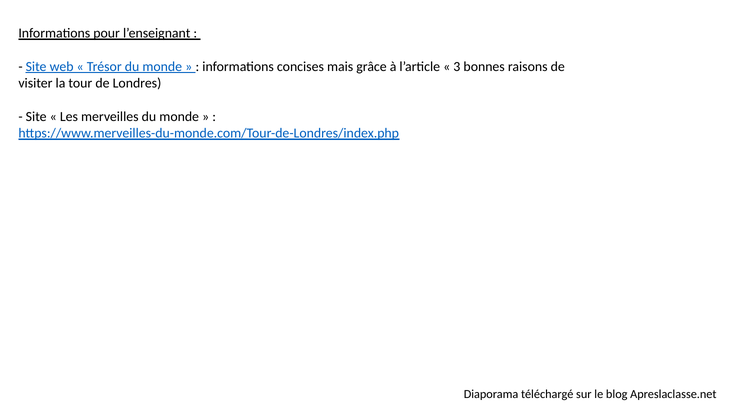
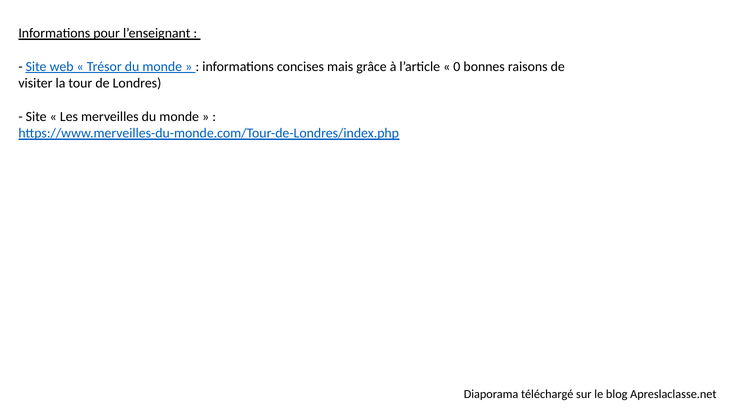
3: 3 -> 0 (457, 66)
